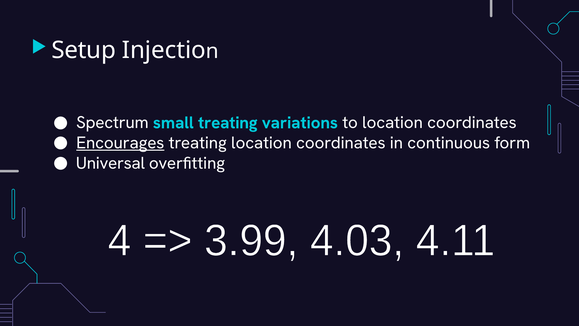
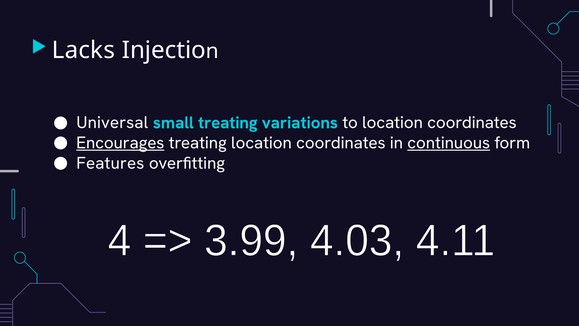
Setup: Setup -> Lacks (83, 50)
Spectrum: Spectrum -> Universal (112, 123)
continuous underline: none -> present (449, 143)
Universal: Universal -> Features (110, 163)
